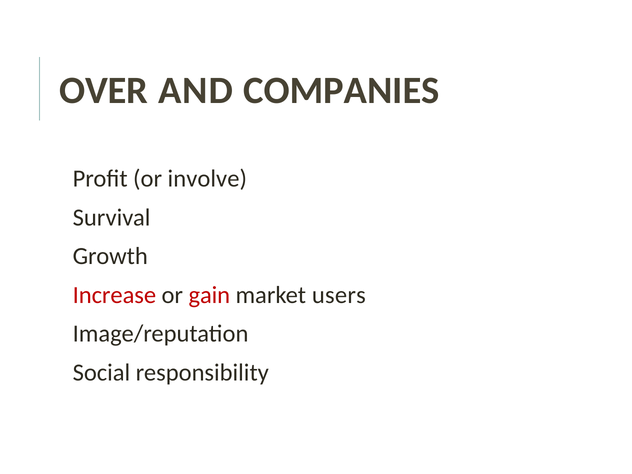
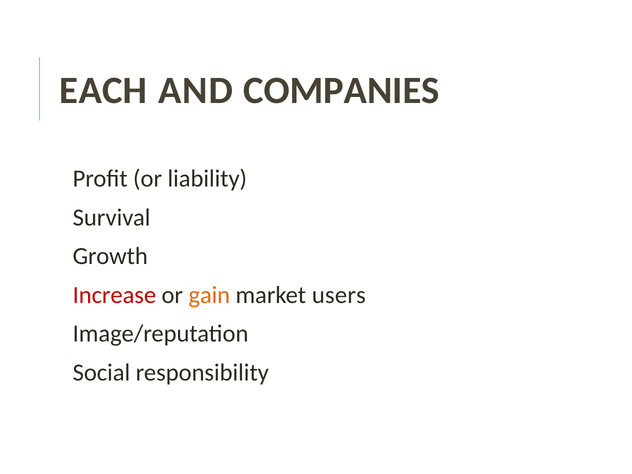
OVER: OVER -> EACH (103, 91)
involve: involve -> liability (207, 179)
gain colour: red -> orange (209, 295)
